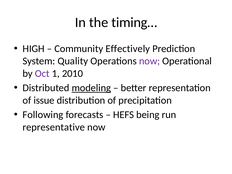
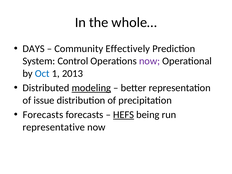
timing…: timing… -> whole… (134, 22)
HIGH: HIGH -> DAYS (34, 49)
Quality: Quality -> Control (73, 61)
Oct colour: purple -> blue (42, 73)
2010: 2010 -> 2013 (72, 73)
Following: Following -> Forecasts (43, 115)
HEFS underline: none -> present (124, 115)
